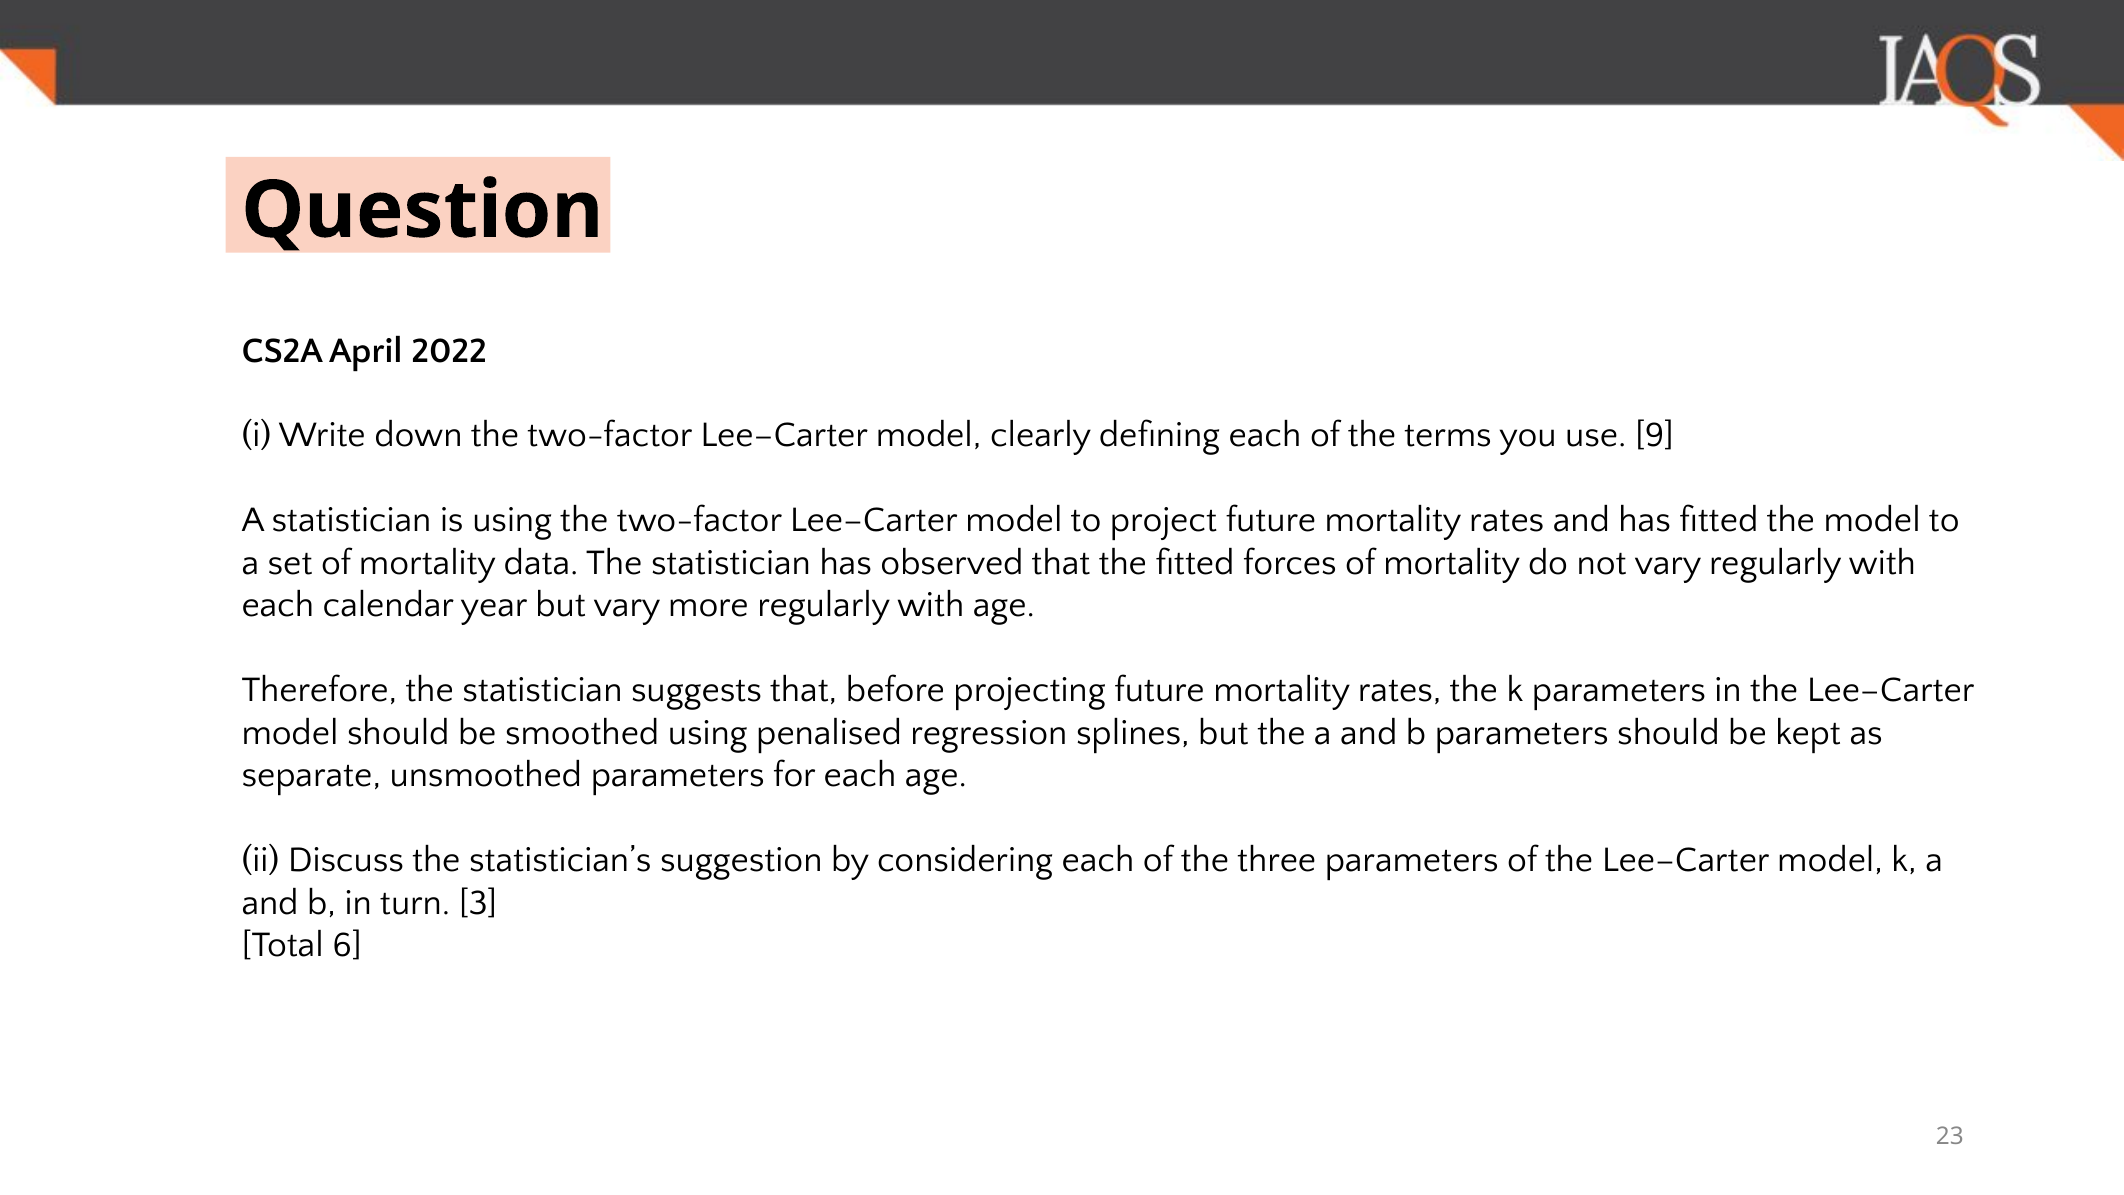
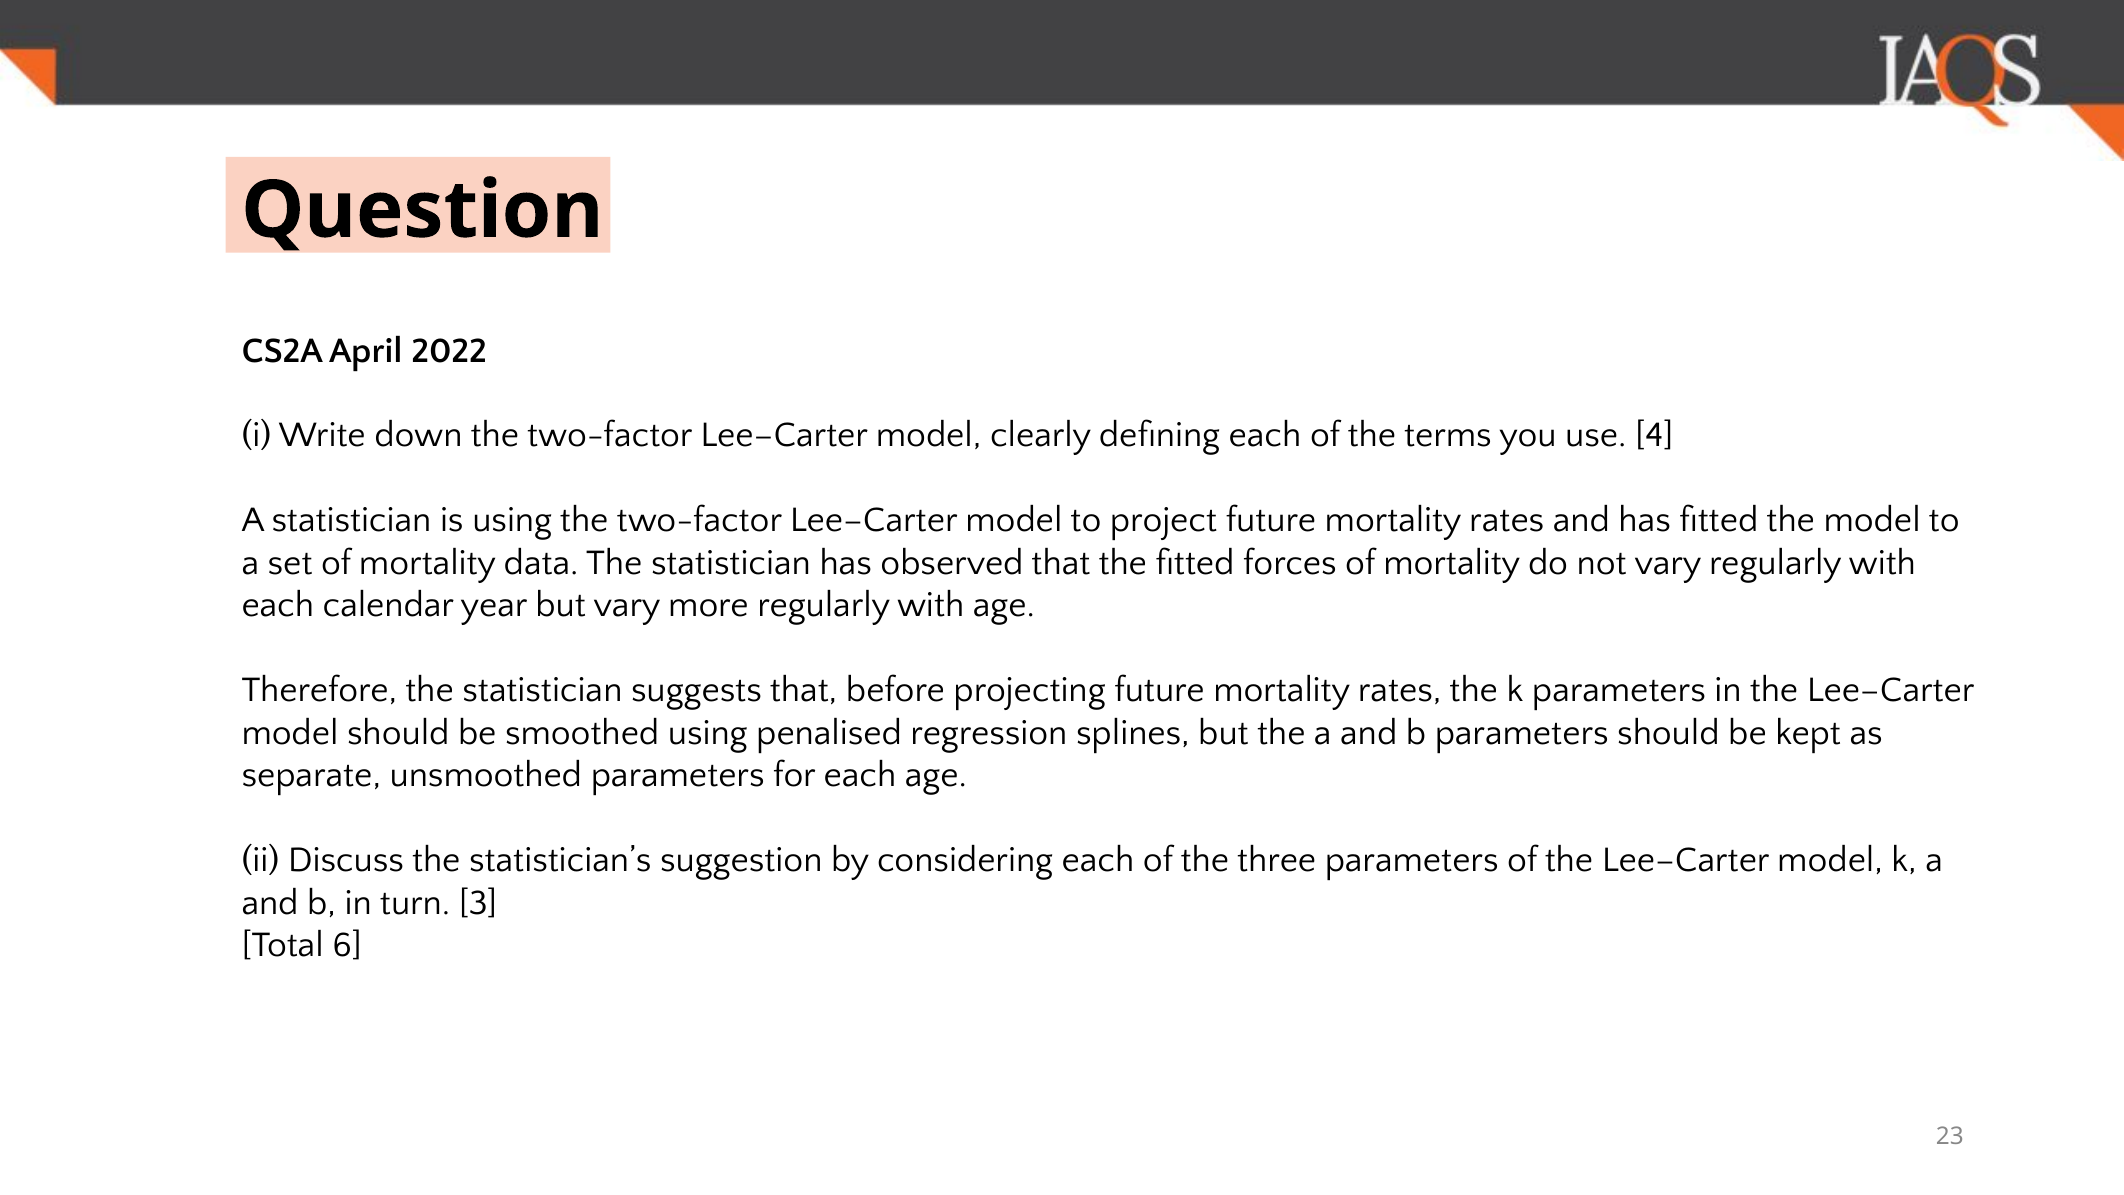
9: 9 -> 4 (1654, 435)
